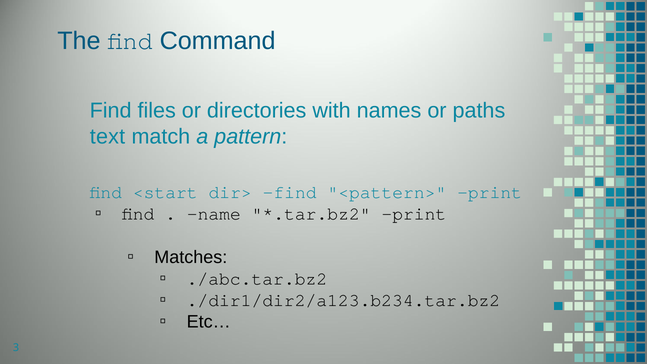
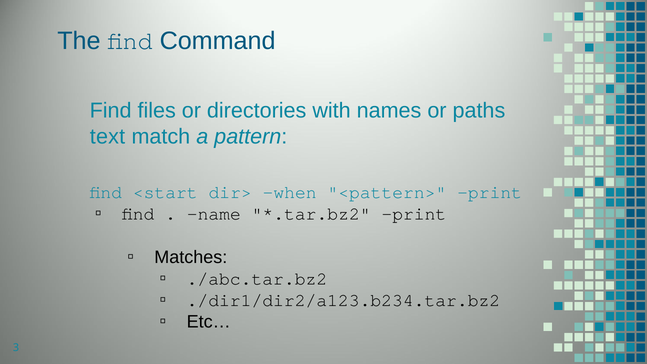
dir> find: find -> when (290, 192)
